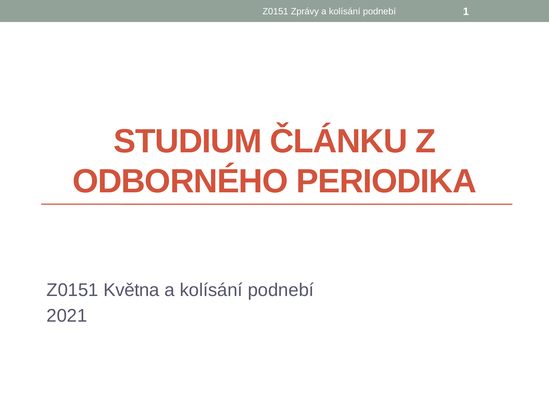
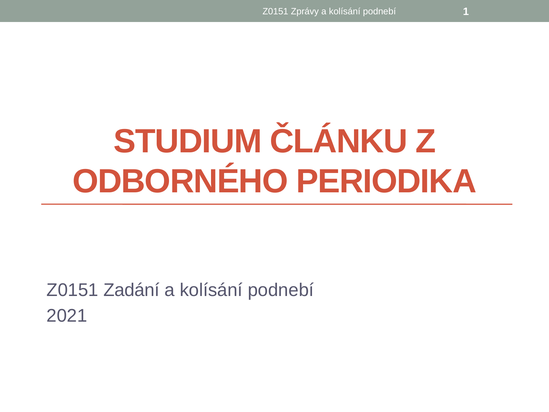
Května: Května -> Zadání (131, 290)
